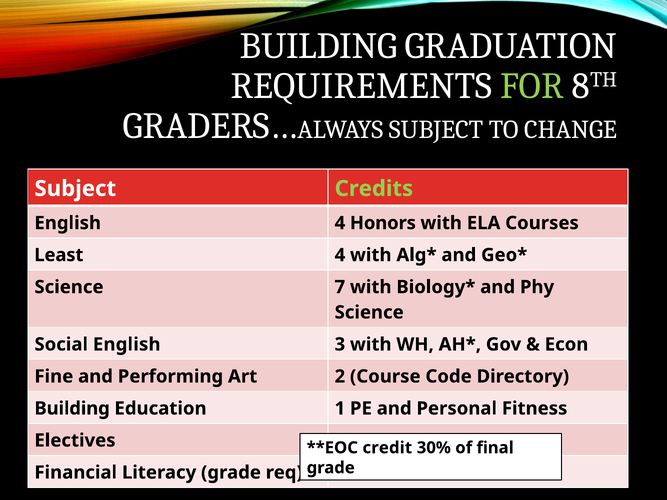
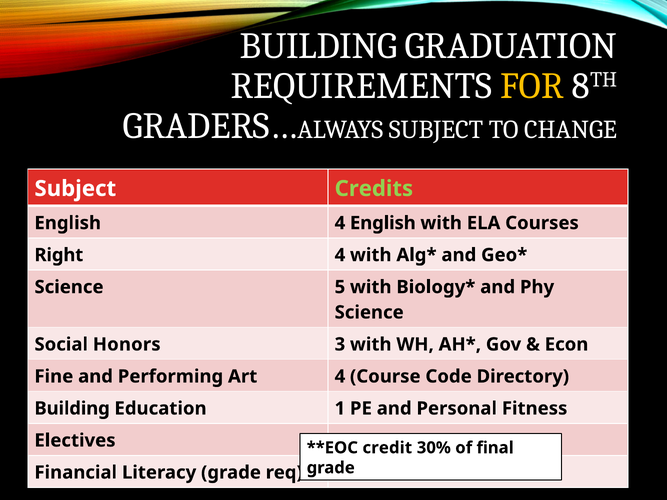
FOR colour: light green -> yellow (532, 86)
4 Honors: Honors -> English (383, 223)
Least: Least -> Right (59, 255)
7: 7 -> 5 (340, 287)
Social English: English -> Honors (127, 345)
Art 2: 2 -> 4 (340, 377)
